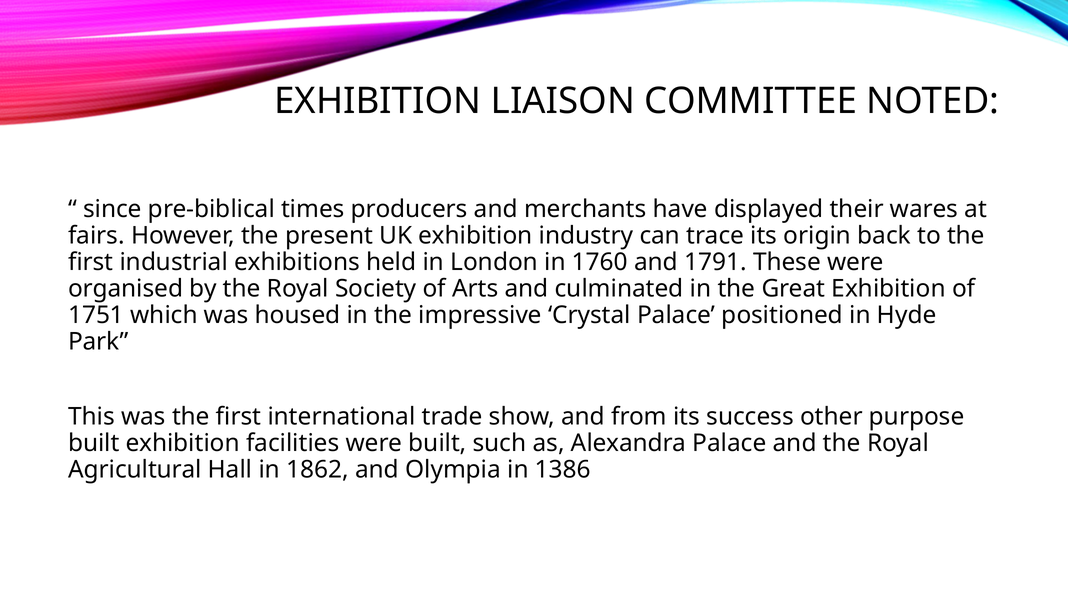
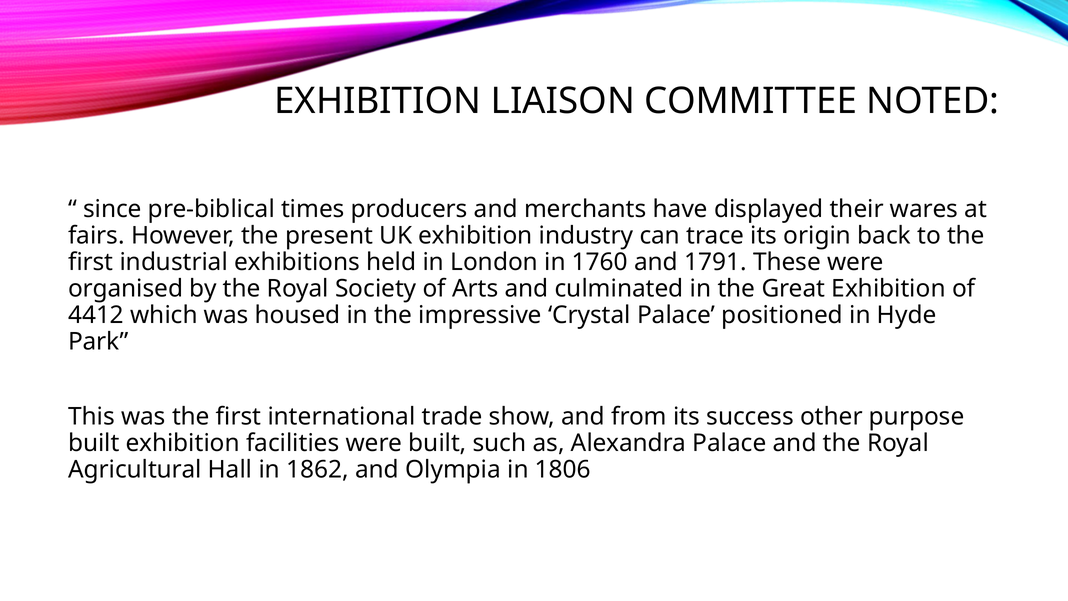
1751: 1751 -> 4412 (96, 315)
1386: 1386 -> 1806 (563, 469)
